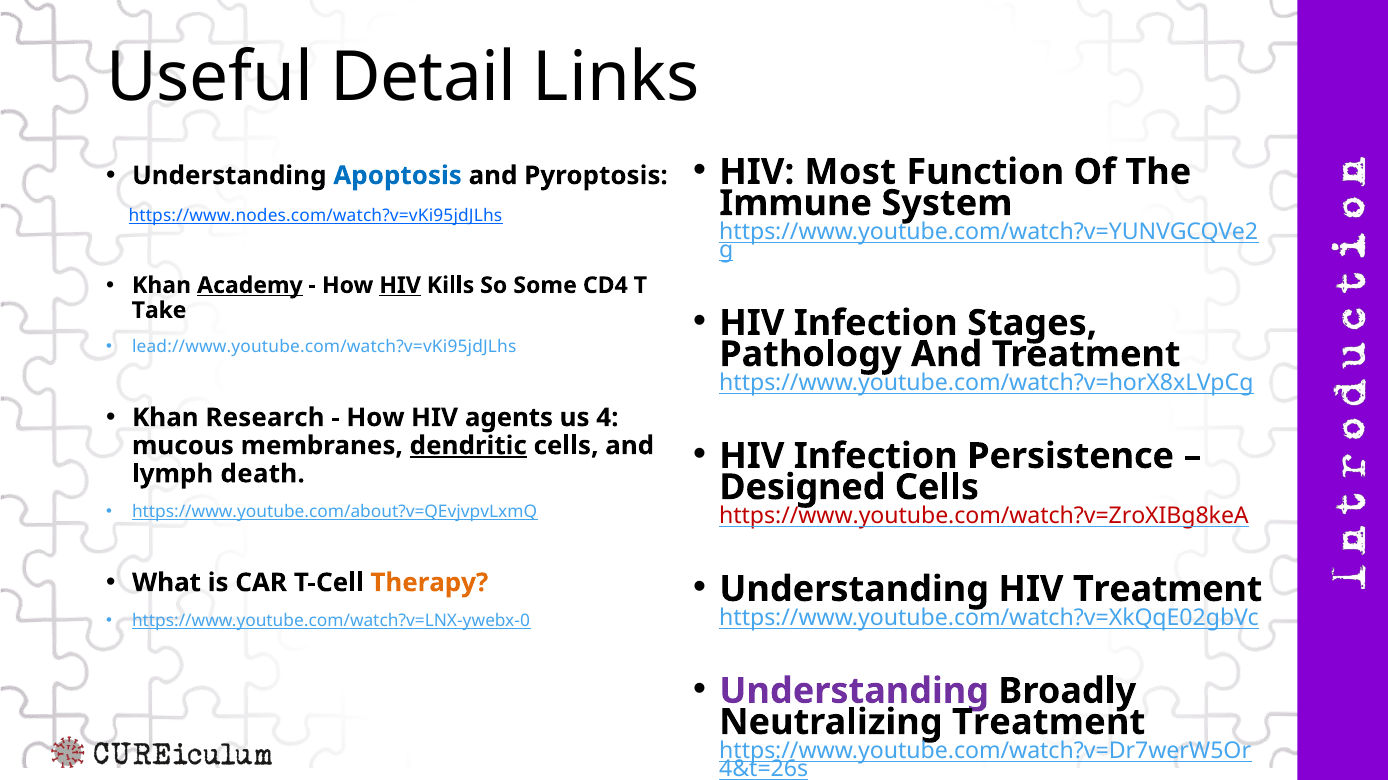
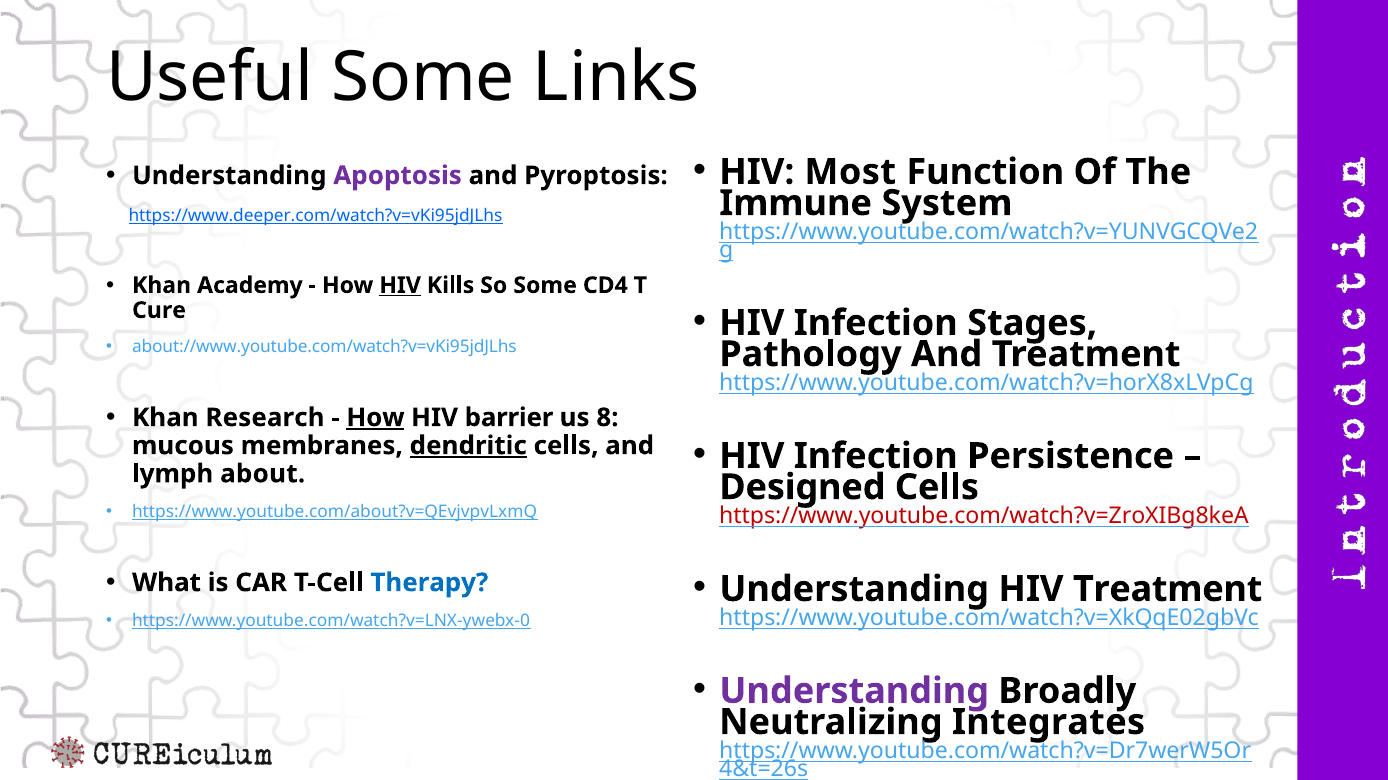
Useful Detail: Detail -> Some (423, 78)
Apoptosis colour: blue -> purple (398, 176)
https://www.nodes.com/watch?v=vKi95jdJLhs: https://www.nodes.com/watch?v=vKi95jdJLhs -> https://www.deeper.com/watch?v=vKi95jdJLhs (315, 216)
Academy underline: present -> none (250, 286)
Take: Take -> Cure (159, 311)
lead://www.youtube.com/watch?v=vKi95jdJLhs: lead://www.youtube.com/watch?v=vKi95jdJLhs -> about://www.youtube.com/watch?v=vKi95jdJLhs (324, 347)
How underline: none -> present (375, 418)
agents: agents -> barrier (509, 418)
4: 4 -> 8 (607, 418)
death: death -> about (263, 474)
Therapy colour: orange -> blue (429, 583)
Neutralizing Treatment: Treatment -> Integrates (1048, 723)
